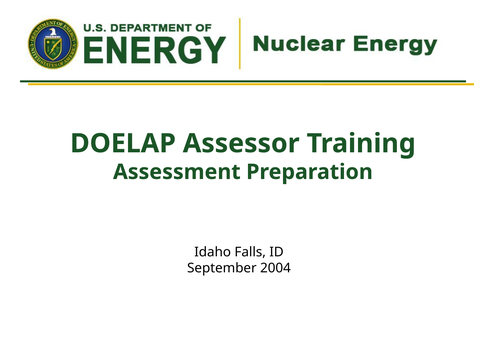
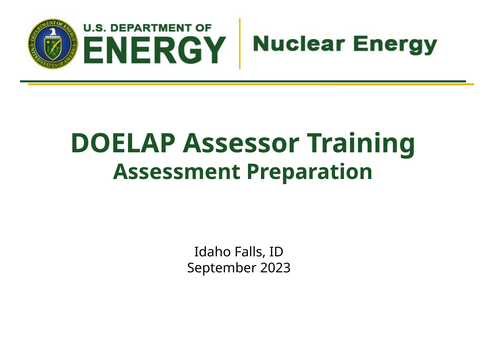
2004: 2004 -> 2023 (275, 268)
